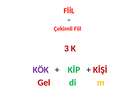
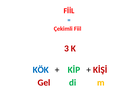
KÖK colour: purple -> blue (41, 70)
